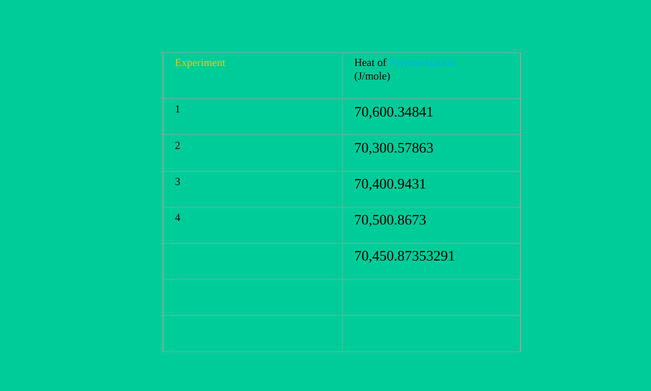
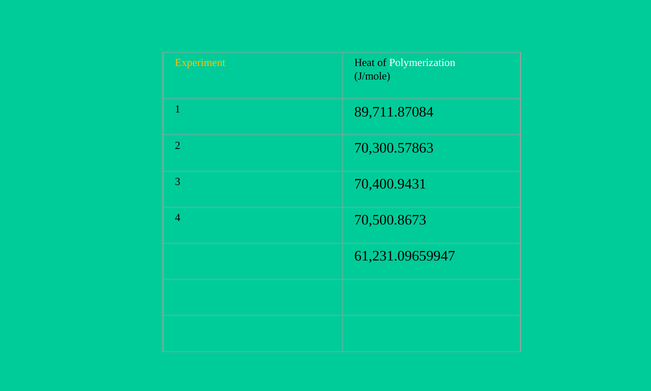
Polymerization colour: light blue -> white (422, 63)
70,600.34841: 70,600.34841 -> 89,711.87084 (394, 112)
70,450.87353291: 70,450.87353291 -> 61,231.09659947 (405, 256)
